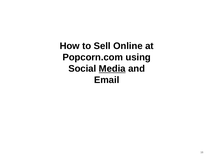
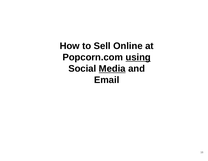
using underline: none -> present (138, 57)
